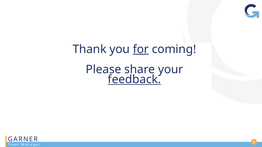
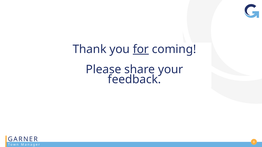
feedback underline: present -> none (134, 80)
